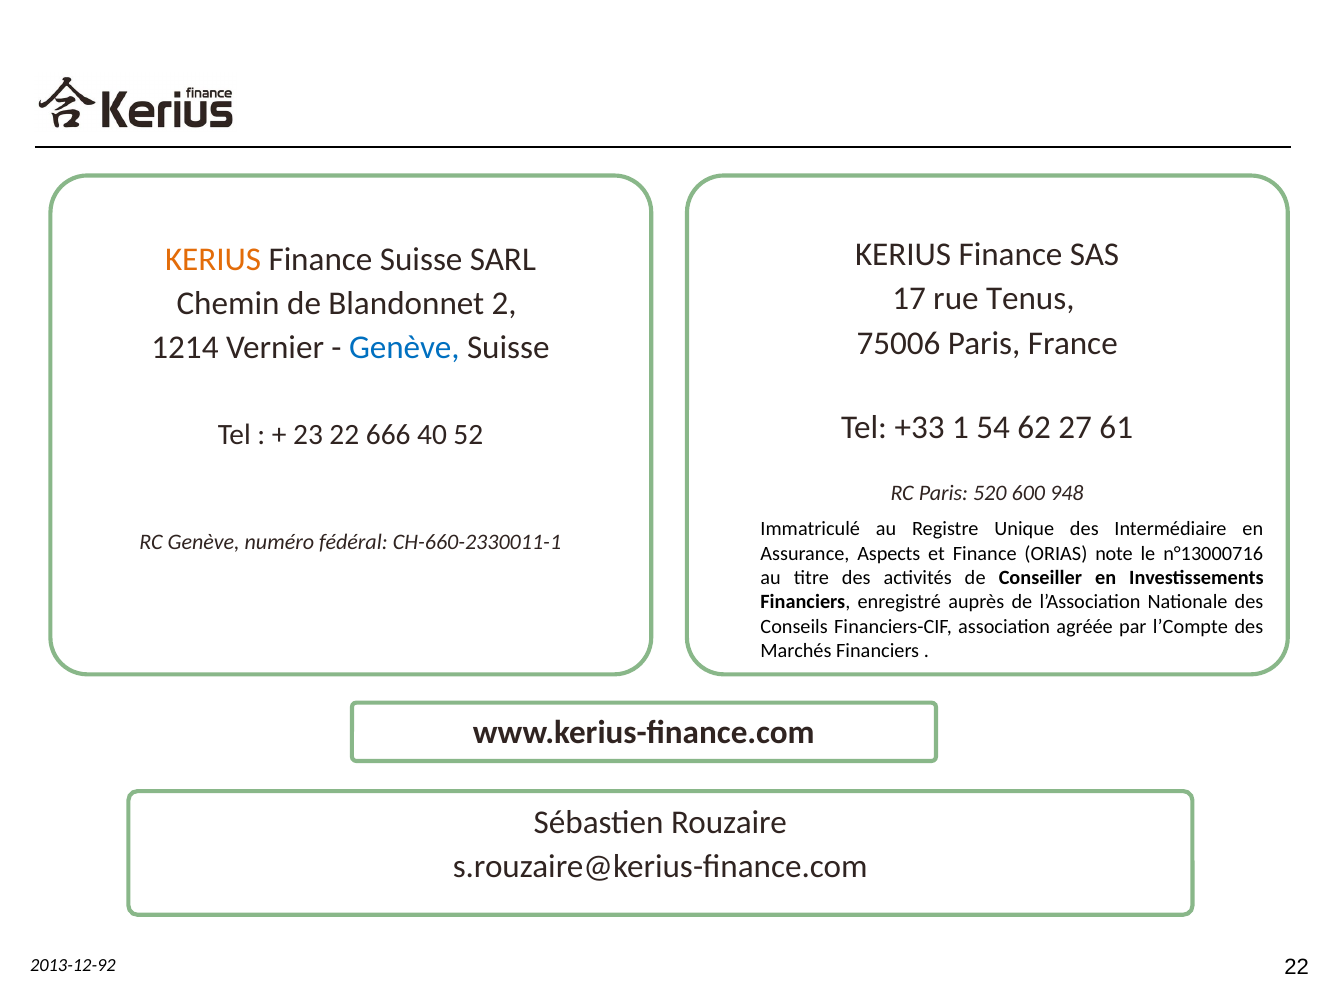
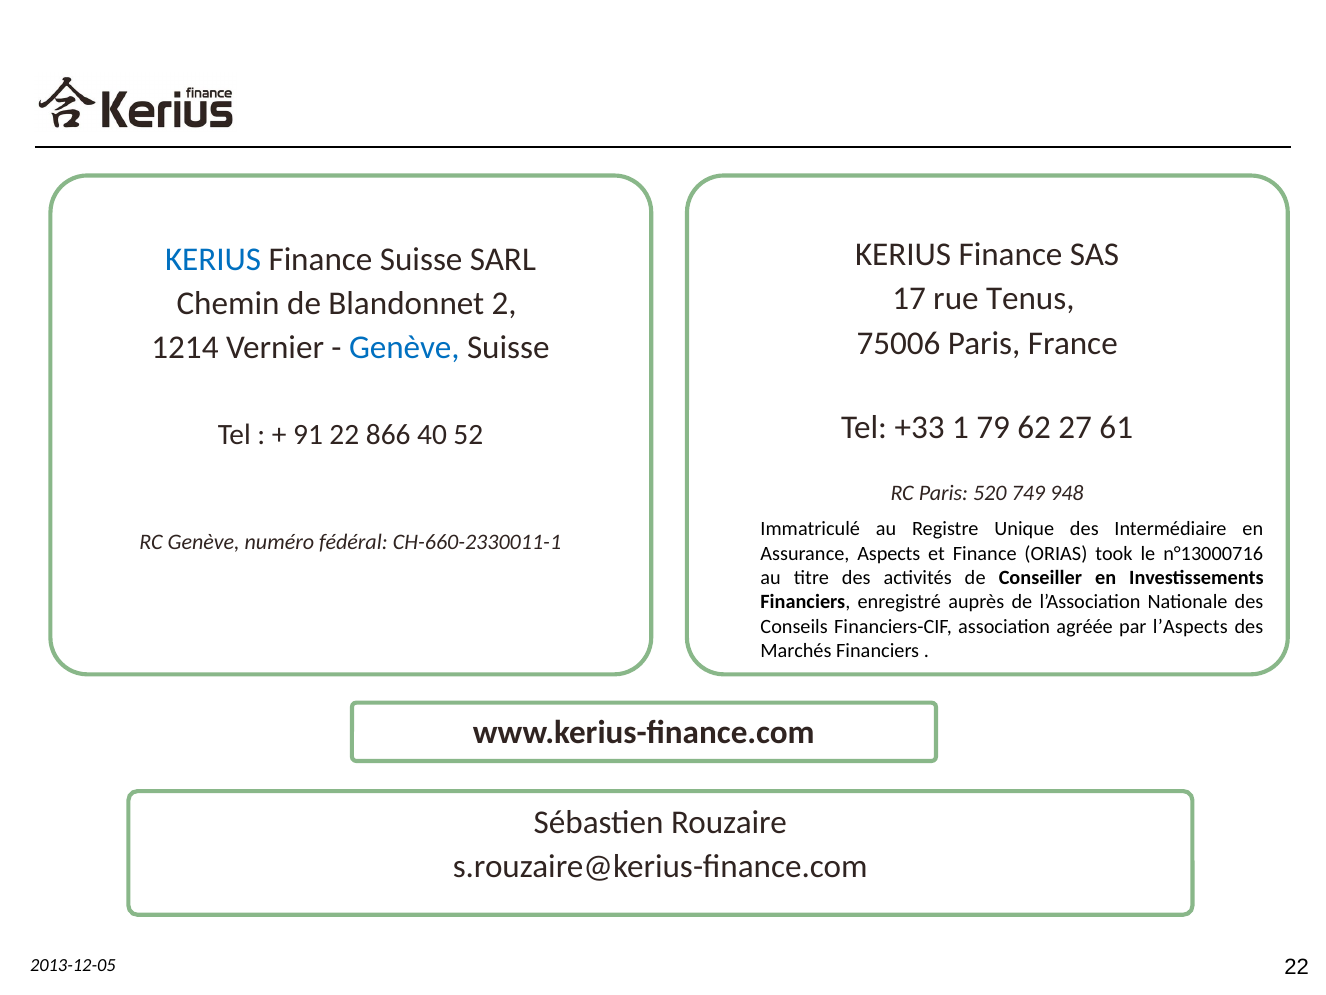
KERIUS colour: orange -> blue (213, 259)
54: 54 -> 79 (993, 427)
23: 23 -> 91 (308, 435)
666: 666 -> 866 (388, 435)
600: 600 -> 749 (1028, 493)
note: note -> took (1114, 553)
l’Compte: l’Compte -> l’Aspects (1190, 626)
2013-12-92: 2013-12-92 -> 2013-12-05 (73, 965)
